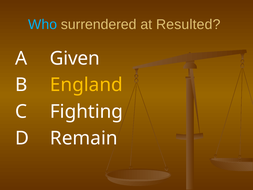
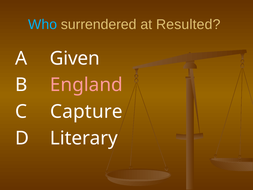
England colour: yellow -> pink (86, 85)
Fighting: Fighting -> Capture (86, 111)
Remain: Remain -> Literary (84, 138)
